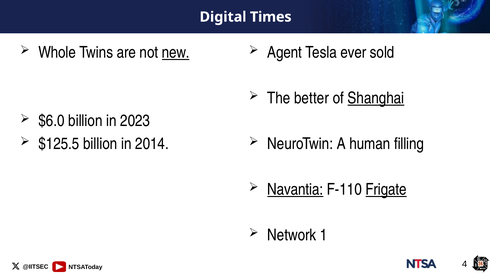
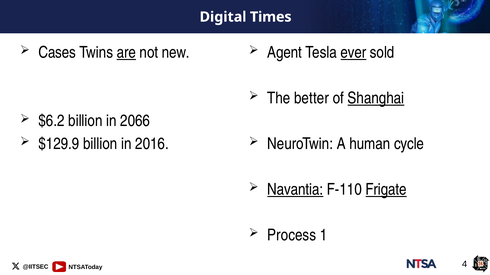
ever underline: none -> present (353, 53)
Whole: Whole -> Cases (57, 53)
are underline: none -> present (126, 53)
new underline: present -> none (176, 53)
$6.0: $6.0 -> $6.2 (52, 121)
2023: 2023 -> 2066 (135, 121)
$125.5: $125.5 -> $129.9 (59, 144)
2014: 2014 -> 2016 (152, 144)
filling: filling -> cycle (409, 144)
Network: Network -> Process (292, 236)
